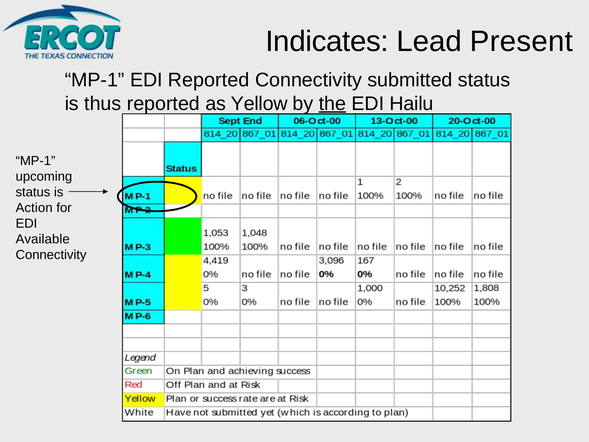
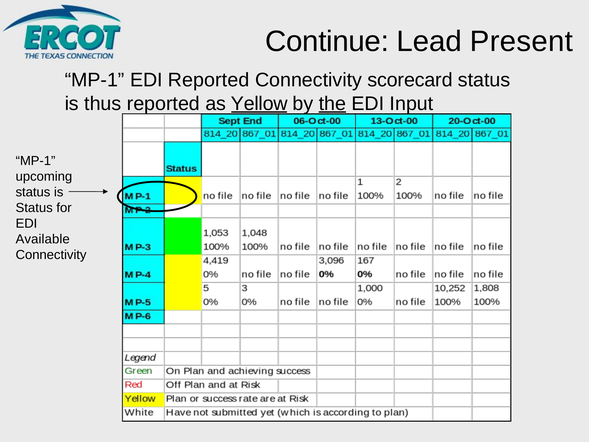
Indicates: Indicates -> Continue (327, 41)
submitted: submitted -> scorecard (410, 80)
Yellow underline: none -> present (259, 104)
Hailu: Hailu -> Input (411, 104)
Action: Action -> Status (34, 208)
